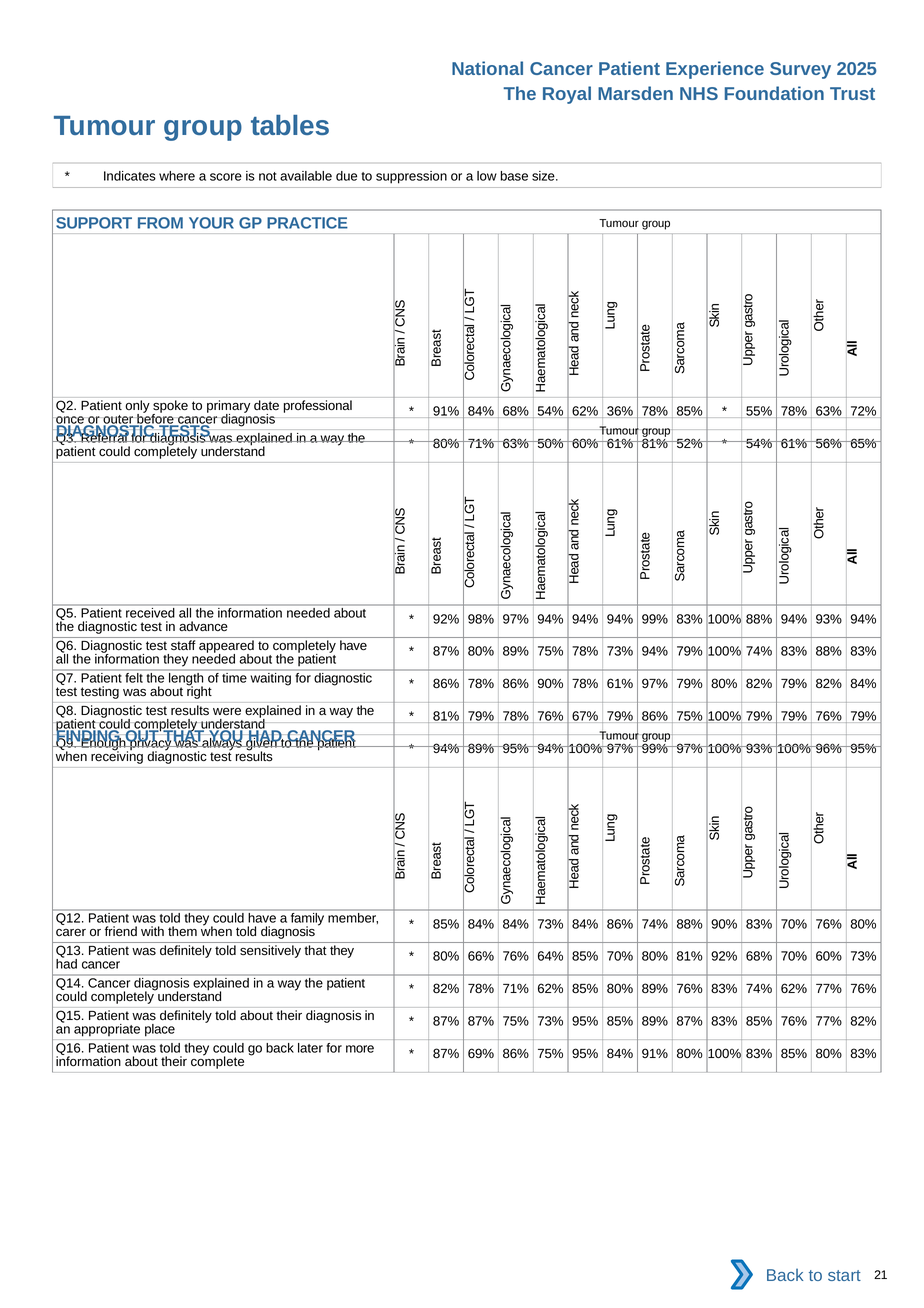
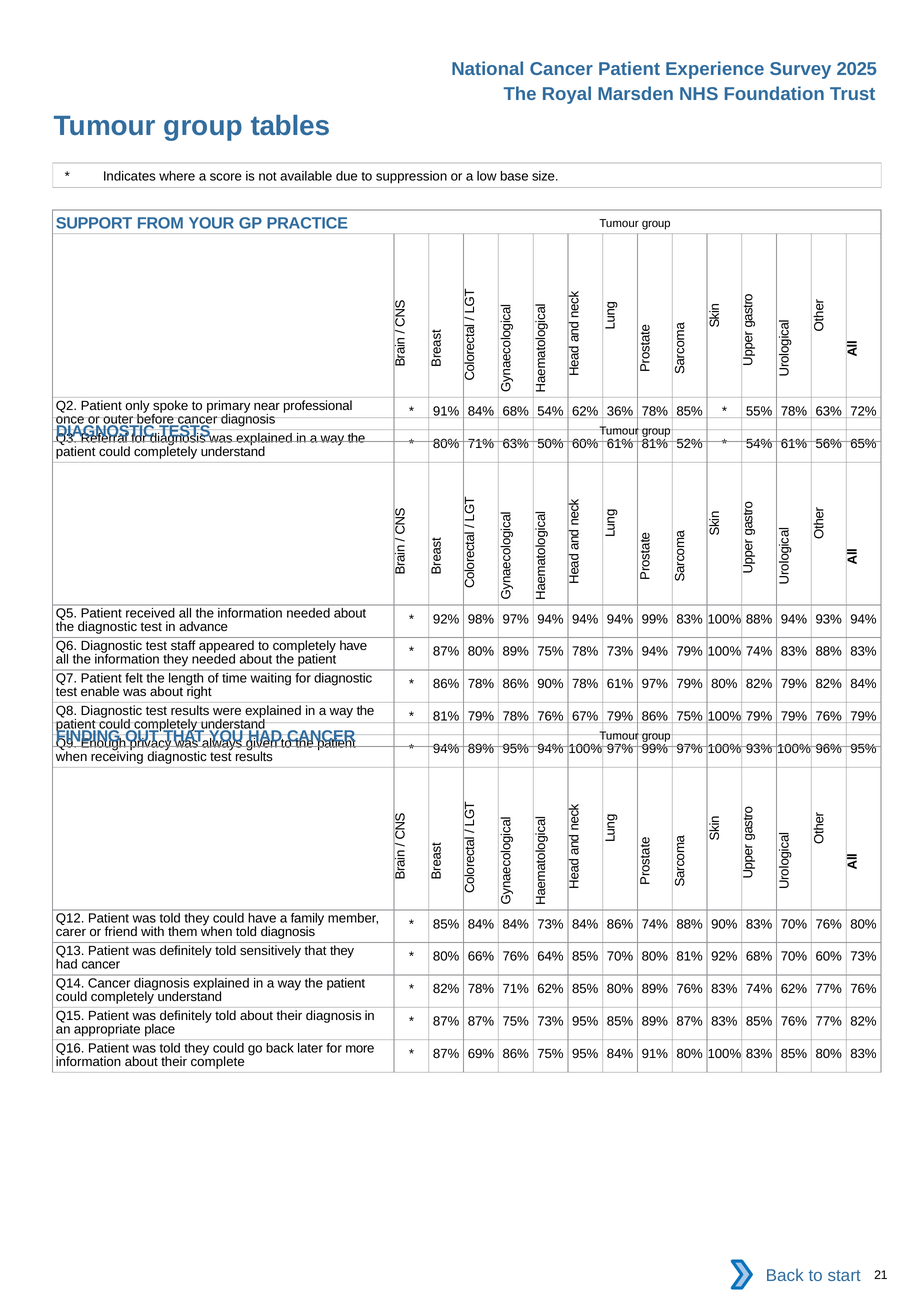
date: date -> near (267, 406)
testing: testing -> enable (100, 692)
